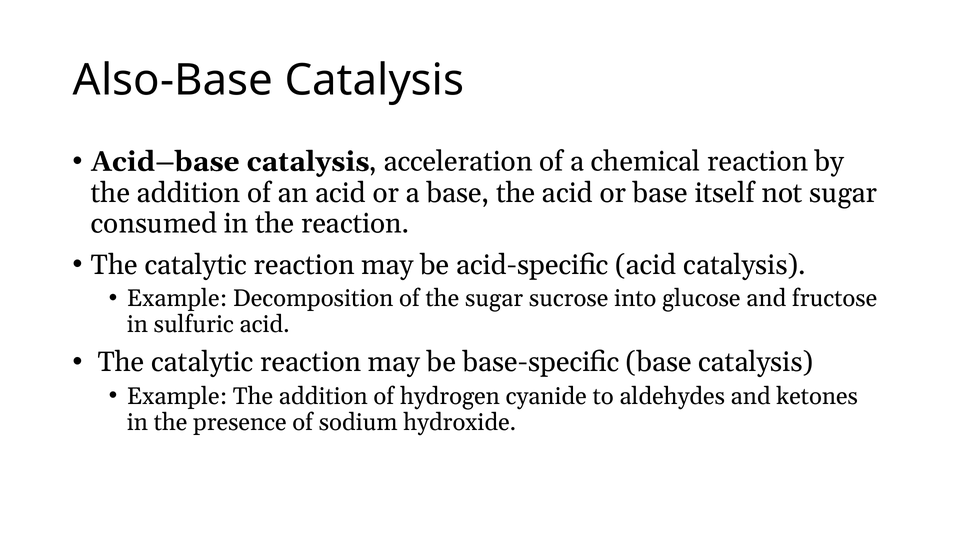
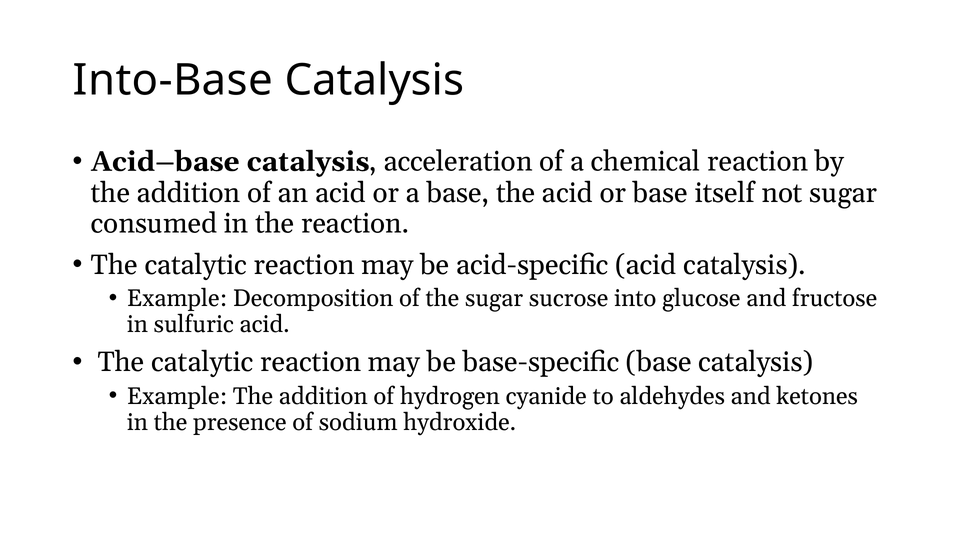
Also-Base: Also-Base -> Into-Base (173, 80)
